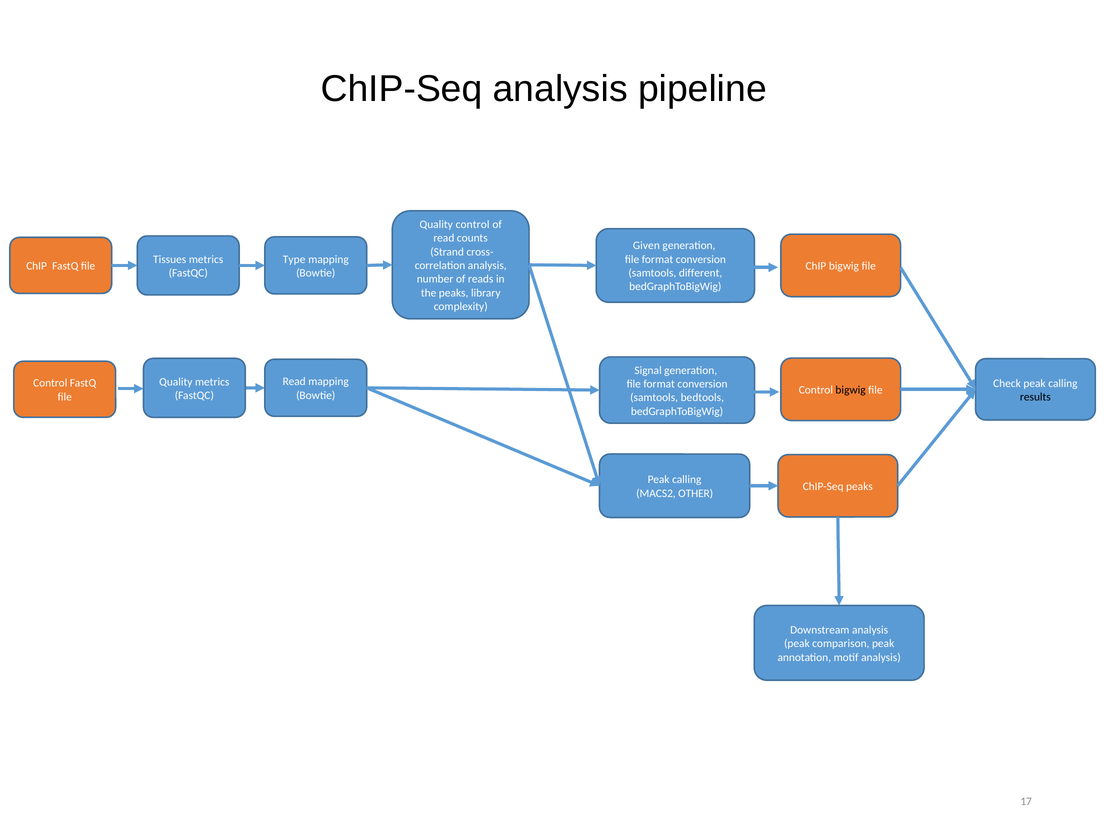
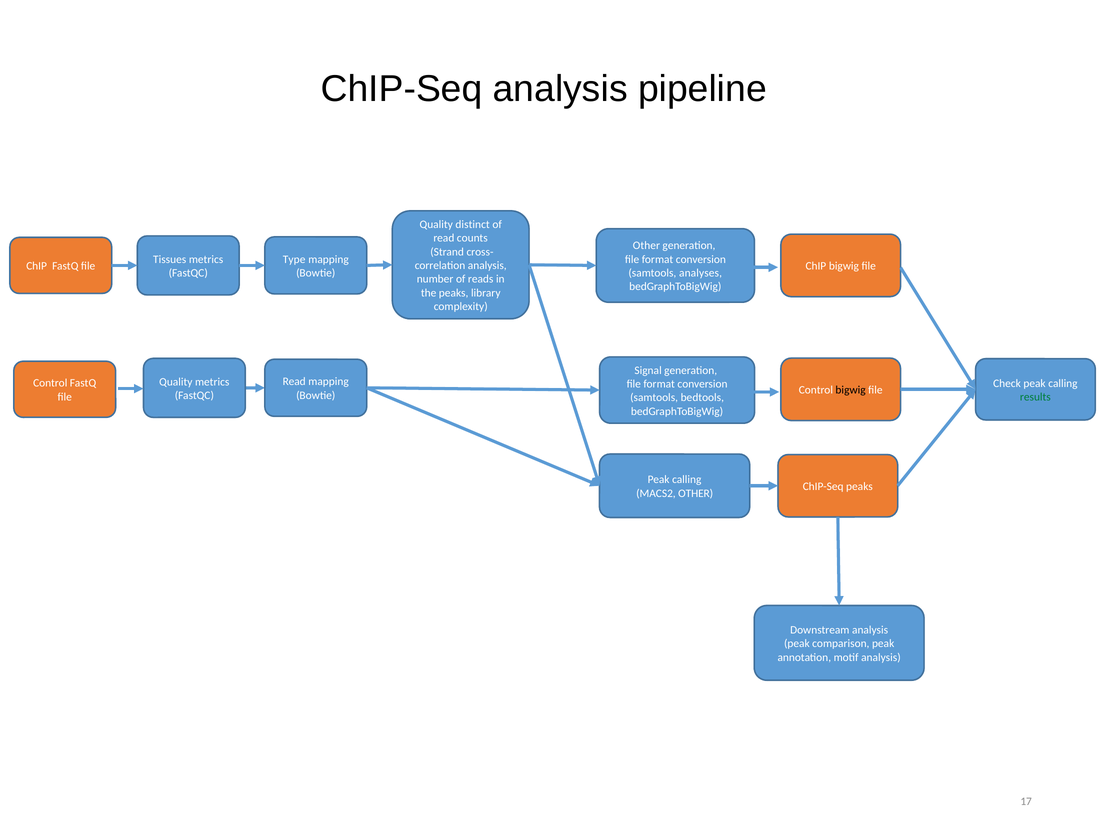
Quality control: control -> distinct (473, 225)
Given: Given -> Other (646, 246)
different: different -> analyses (701, 273)
results colour: black -> green (1035, 397)
